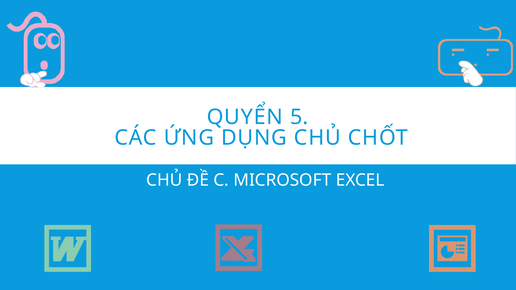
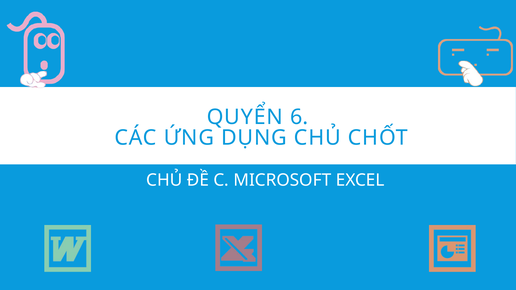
5: 5 -> 6 (299, 117)
